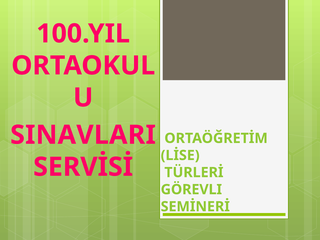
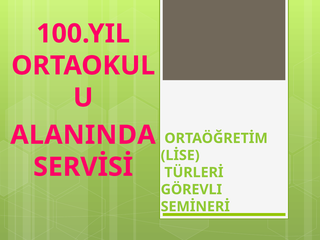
SINAVLARI: SINAVLARI -> ALANINDA (83, 135)
